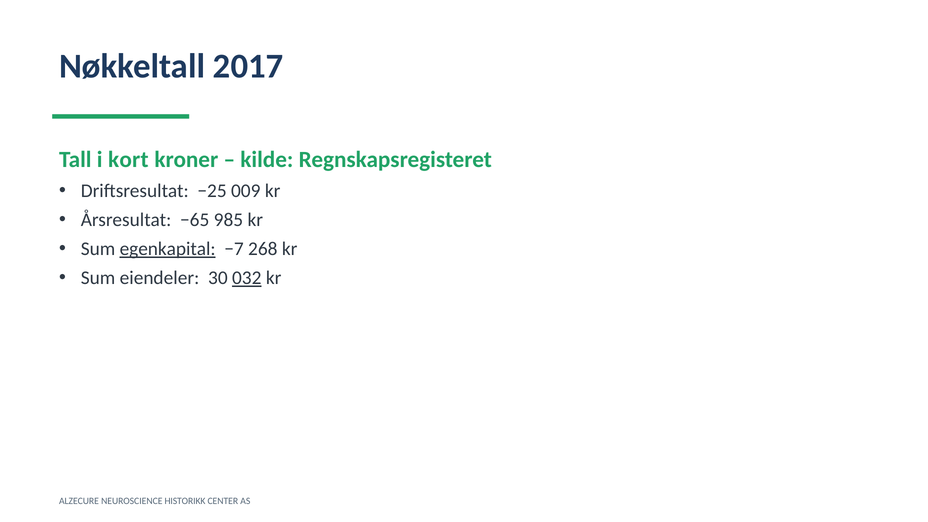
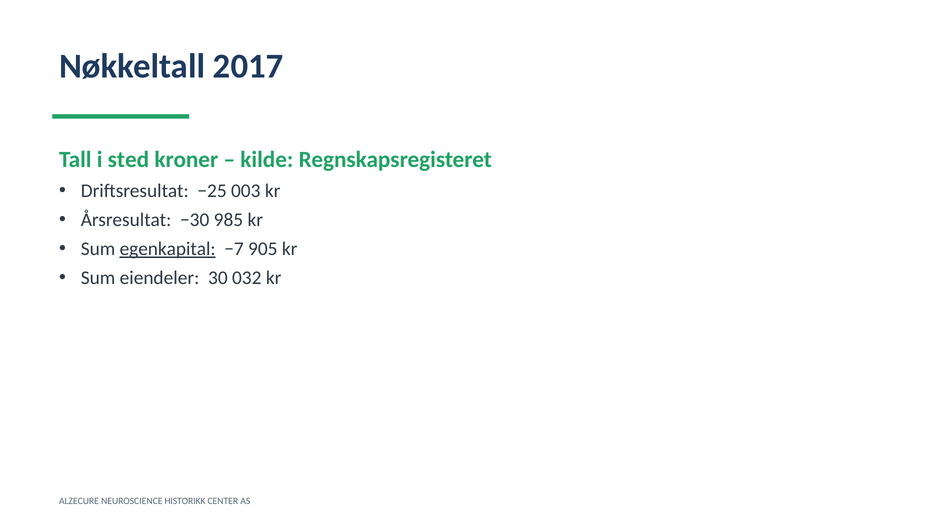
kort: kort -> sted (128, 160)
009: 009 -> 003 (246, 191)
−65: −65 -> −30 (195, 220)
268: 268 -> 905 (263, 249)
032 underline: present -> none (247, 278)
